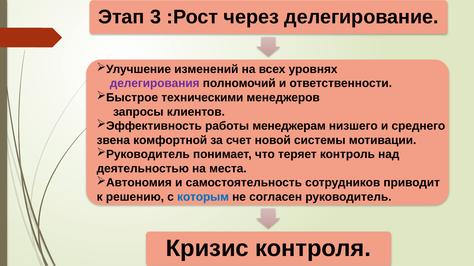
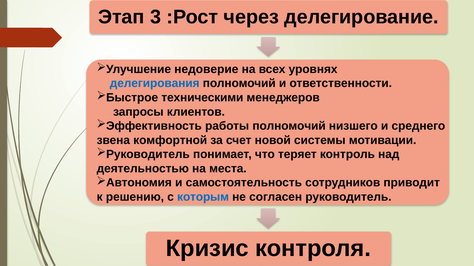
изменений: изменений -> недоверие (206, 69)
делегирования colour: purple -> blue (155, 84)
работы менеджерам: менеджерам -> полномочий (289, 126)
